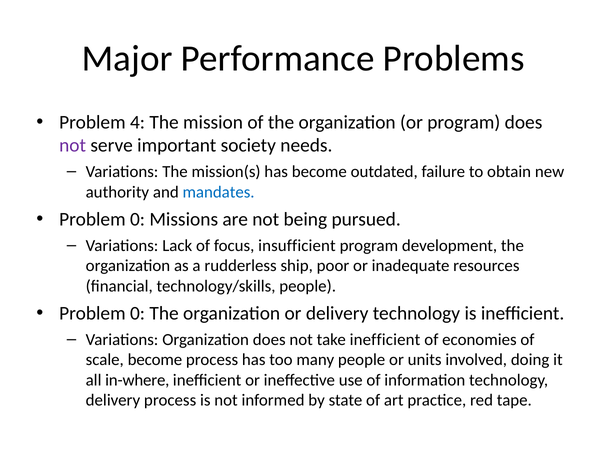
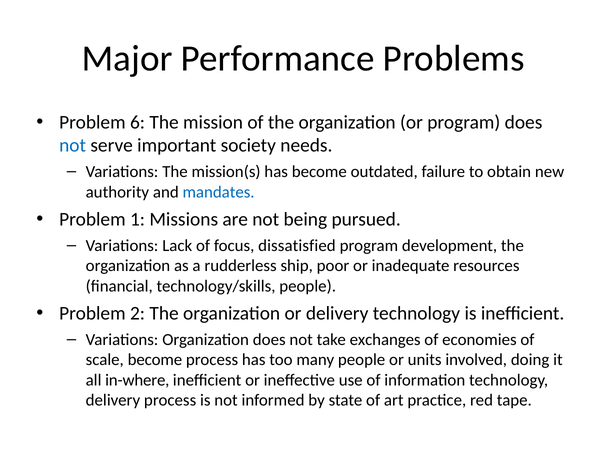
4: 4 -> 6 (138, 122)
not colour: purple -> blue (73, 145)
0: 0 -> 1 (138, 219)
insufficient: insufficient -> dissatisfied (297, 246)
0: 0 -> 2 (138, 313)
take inefficient: inefficient -> exchanges (385, 340)
